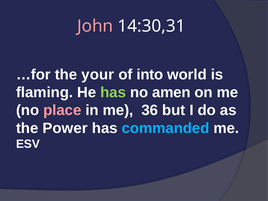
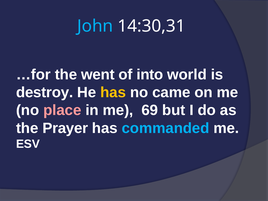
John colour: pink -> light blue (95, 26)
your: your -> went (98, 75)
flaming: flaming -> destroy (45, 92)
has colour: light green -> yellow (113, 92)
amen: amen -> came (171, 92)
36: 36 -> 69 (150, 110)
Power: Power -> Prayer (65, 128)
